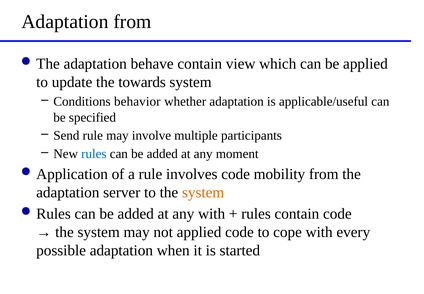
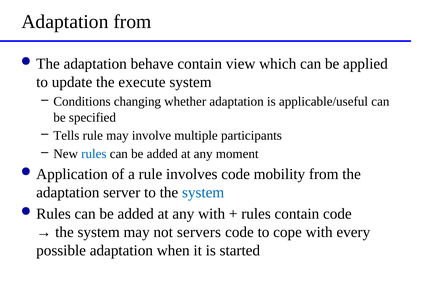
towards: towards -> execute (142, 82)
behavior: behavior -> changing (137, 102)
Send: Send -> Tells (66, 135)
system colour: orange -> blue (203, 192)
not applied: applied -> servers (199, 232)
